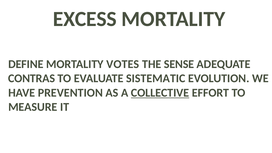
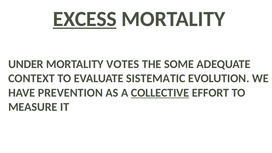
EXCESS underline: none -> present (85, 19)
DEFINE: DEFINE -> UNDER (26, 64)
SENSE: SENSE -> SOME (179, 64)
CONTRAS: CONTRAS -> CONTEXT (32, 78)
